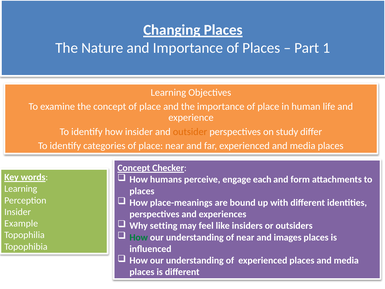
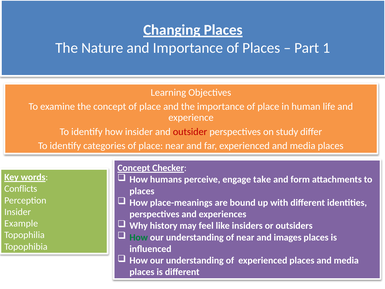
outsider colour: orange -> red (190, 132)
each: each -> take (262, 179)
Learning: Learning -> Conflicts (21, 189)
setting: setting -> history (164, 226)
